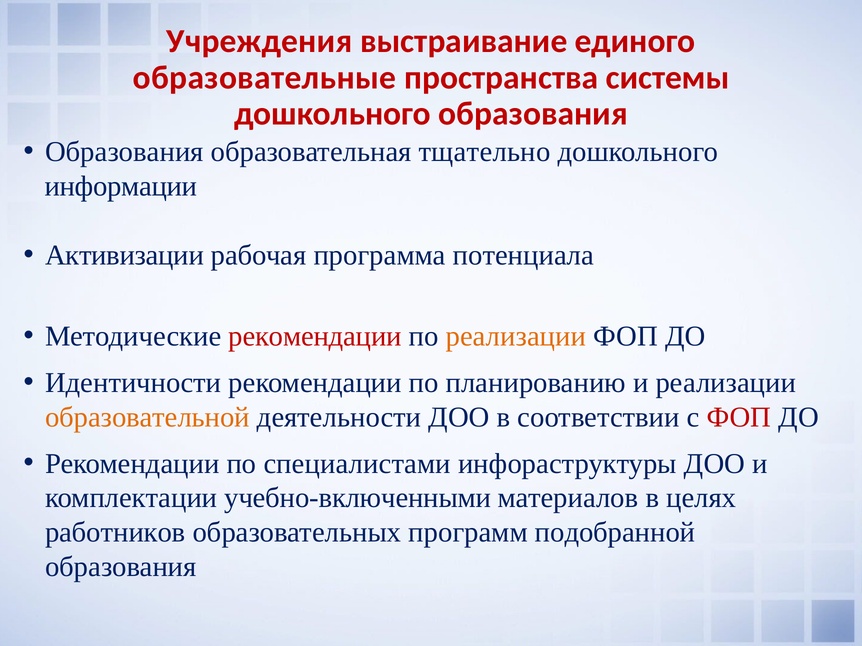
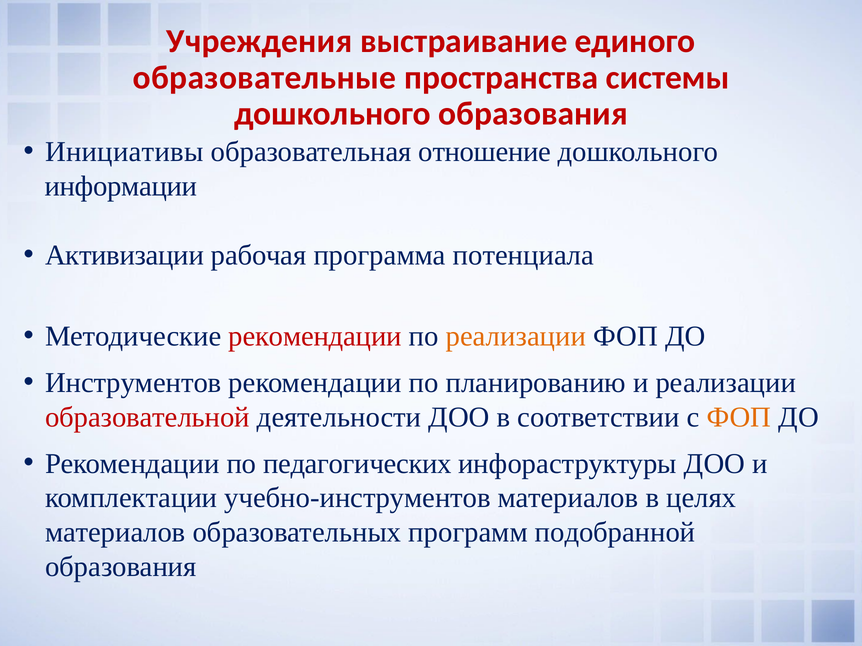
Образования: Образования -> Инициативы (124, 152)
тщательно: тщательно -> отношение (485, 152)
Идентичности: Идентичности -> Инструментов (133, 383)
образовательной colour: orange -> red (147, 417)
ФОП colour: red -> orange (739, 417)
специалистами: специалистами -> педагогических (357, 464)
учебно-включенными: учебно-включенными -> учебно-инструментов (358, 498)
работников: работников -> материалов (115, 533)
